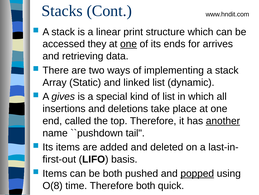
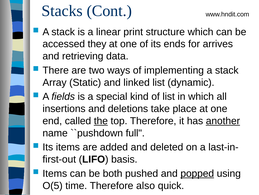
one underline: present -> none (129, 44)
gives: gives -> fields (63, 96)
the underline: none -> present (101, 120)
tail: tail -> full (135, 133)
O(8: O(8 -> O(5 (53, 185)
Therefore both: both -> also (146, 185)
